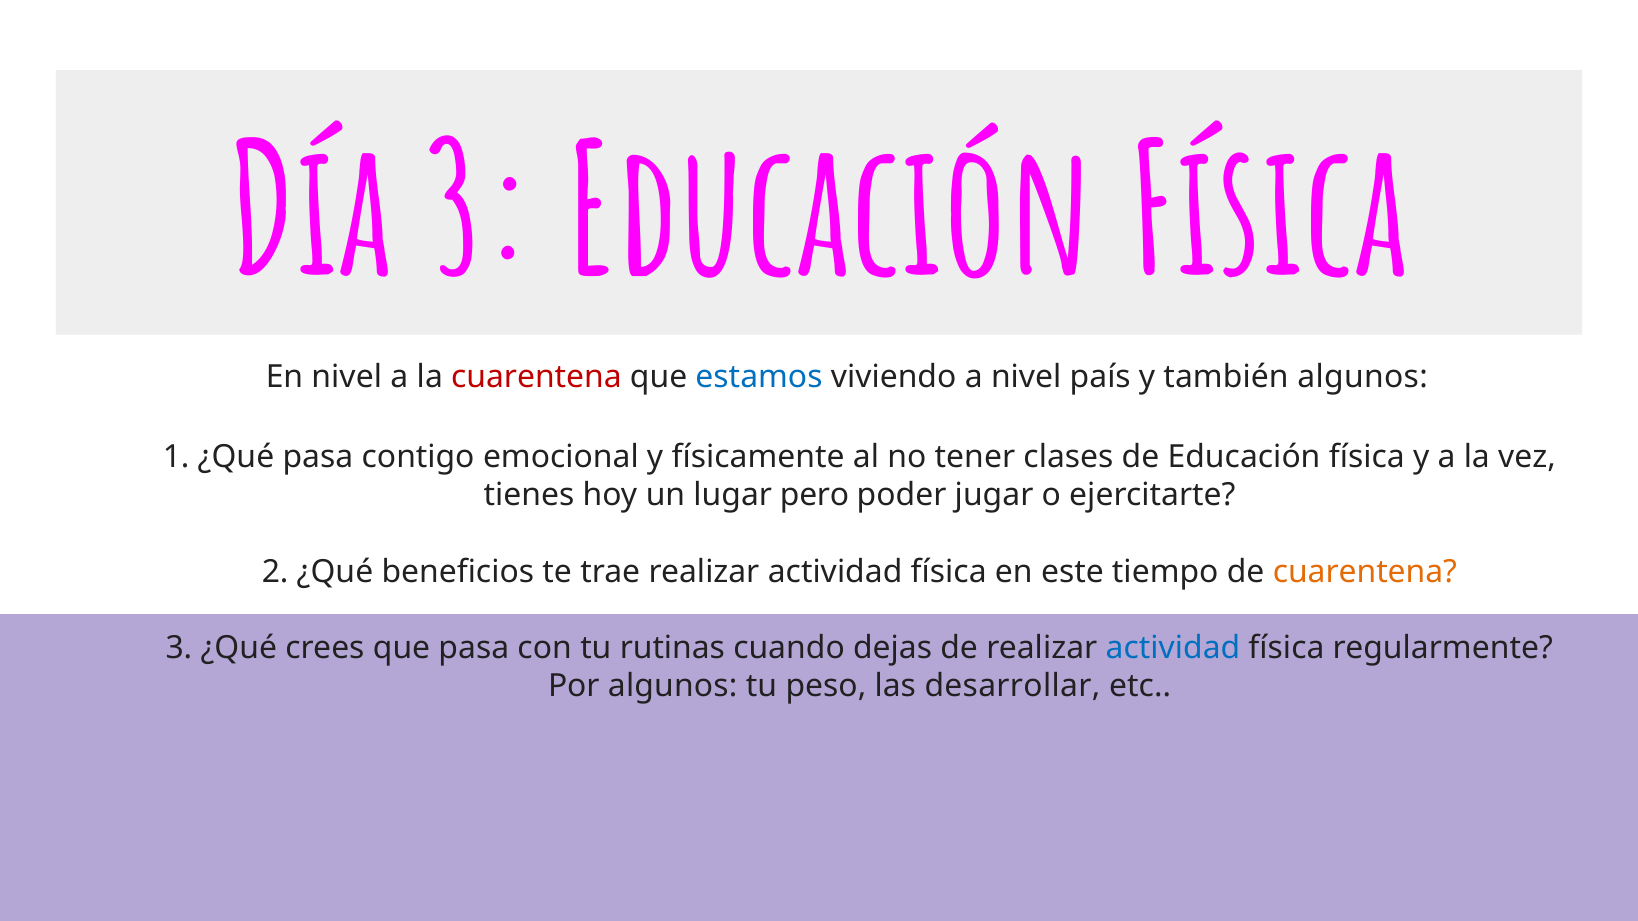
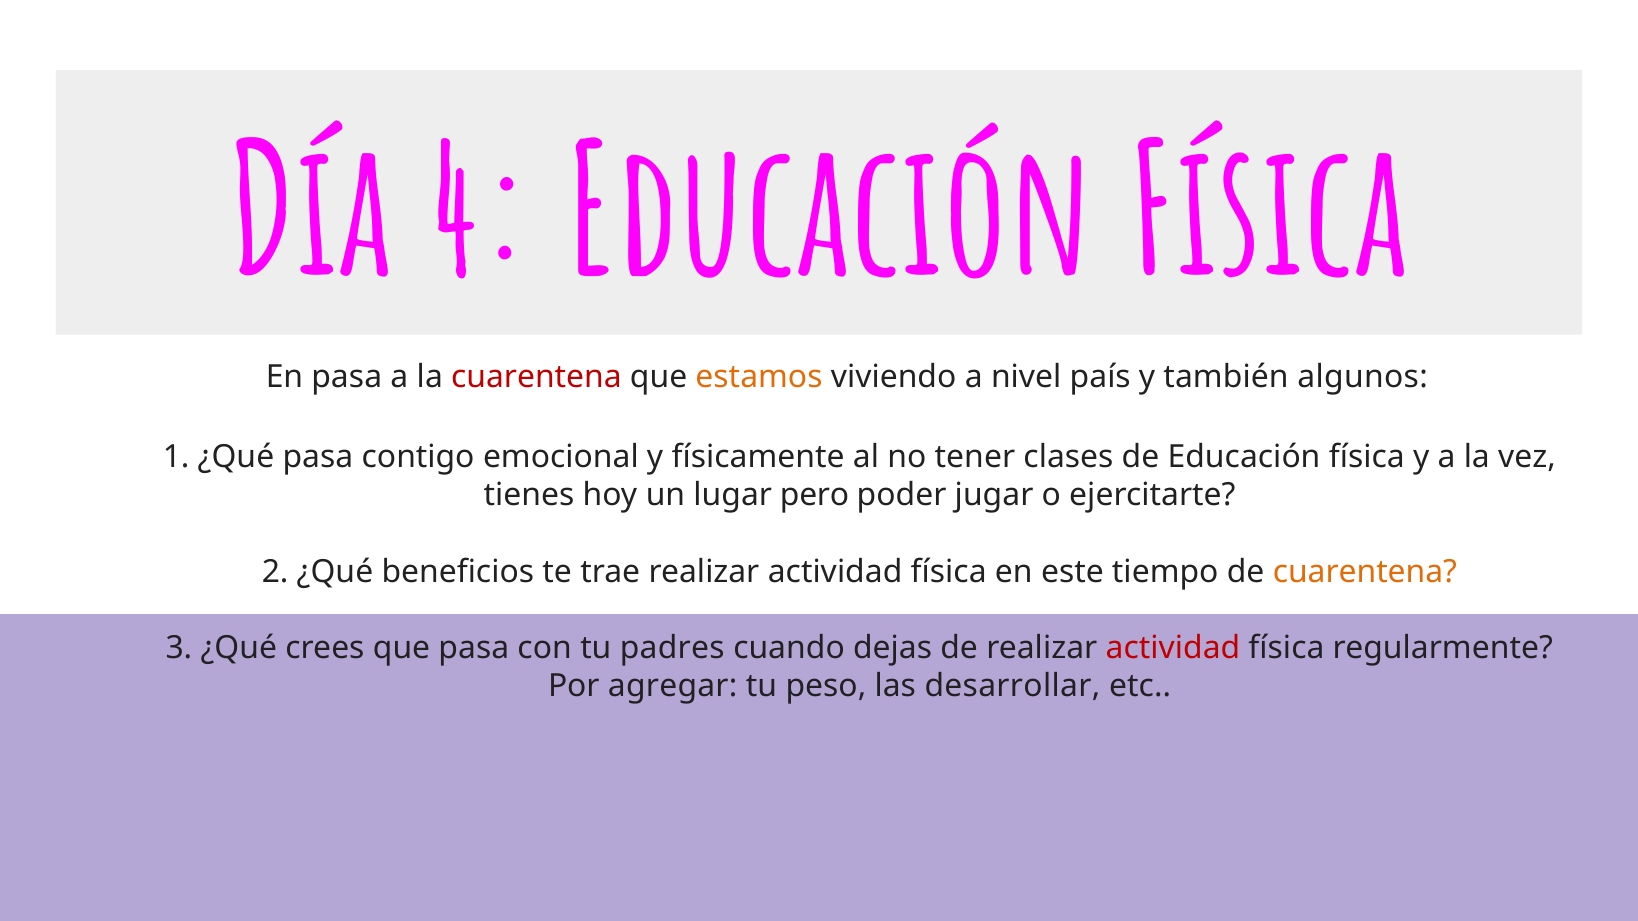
Día 3: 3 -> 4 (479, 215)
En nivel: nivel -> pasa (347, 377)
estamos colour: blue -> orange (759, 377)
rutinas: rutinas -> padres (672, 648)
actividad colour: blue -> red (1173, 648)
Por algunos: algunos -> agregar (673, 687)
